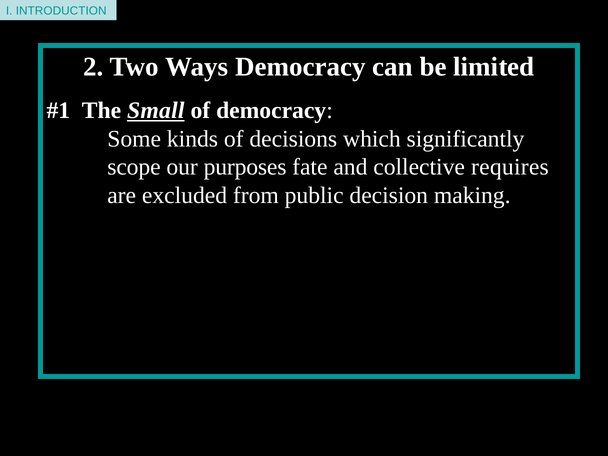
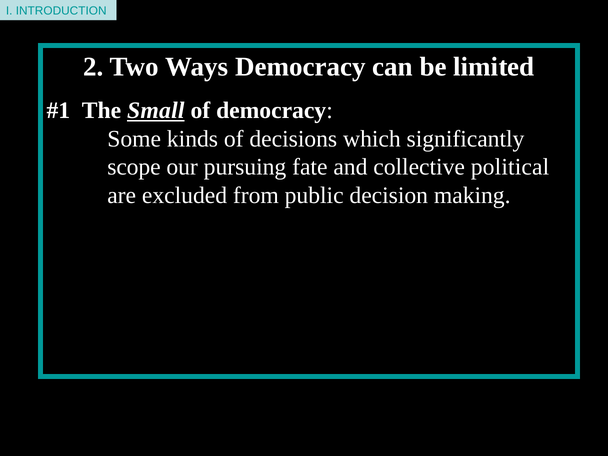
purposes: purposes -> pursuing (245, 167)
requires: requires -> political (510, 167)
